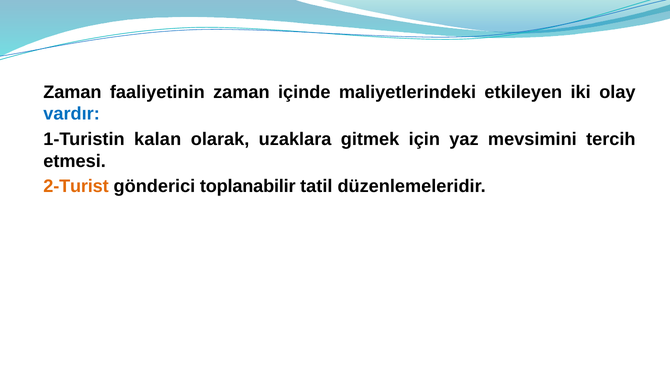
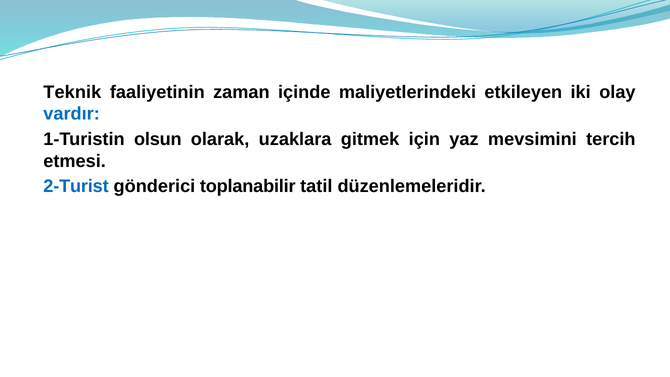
Zaman: Zaman -> Teknik (72, 92)
kalan: kalan -> olsun (158, 139)
2-Turist colour: orange -> blue (76, 186)
